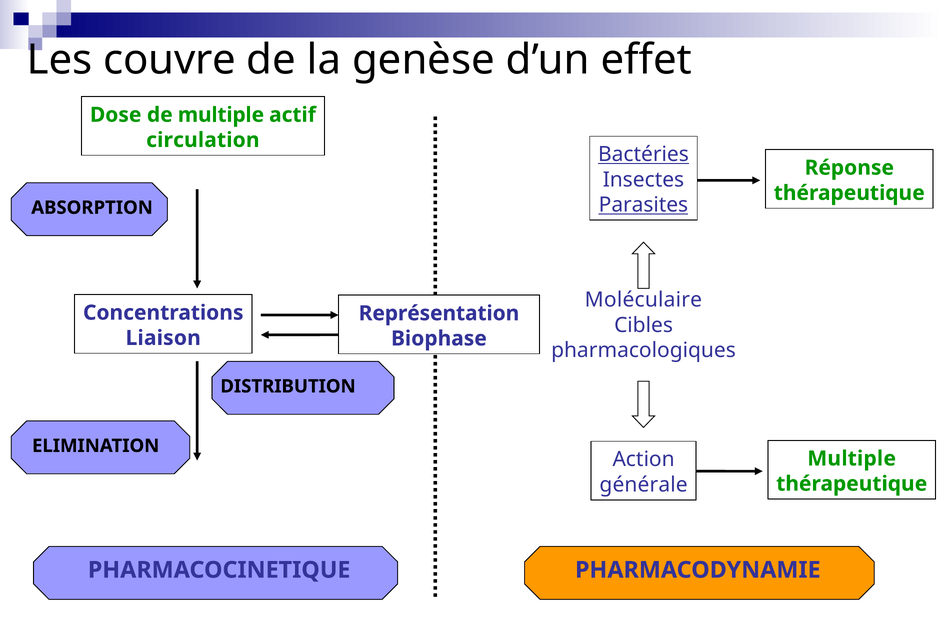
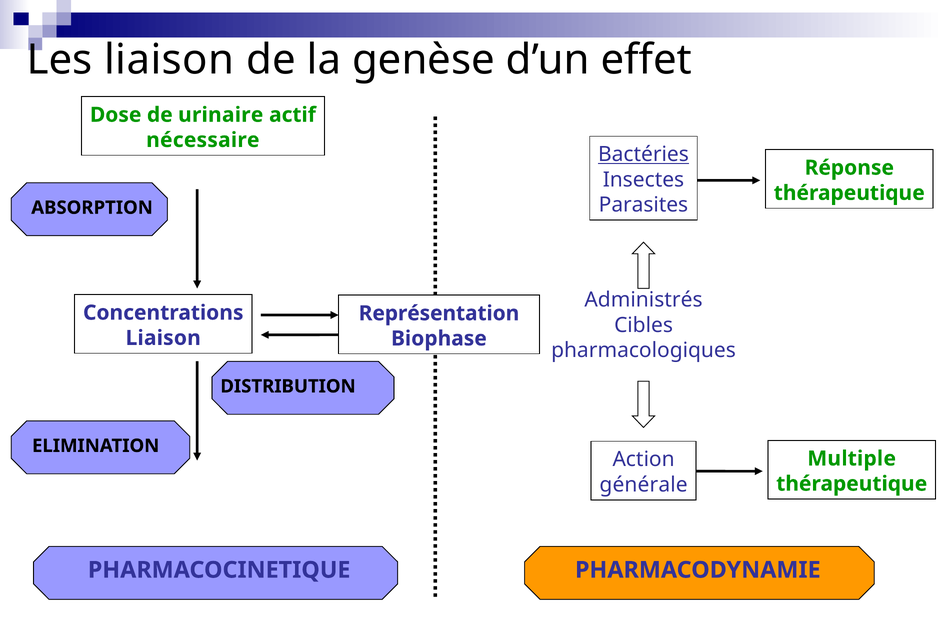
Les couvre: couvre -> liaison (169, 60)
de multiple: multiple -> urinaire (221, 115)
circulation: circulation -> nécessaire (203, 140)
Parasites underline: present -> none (643, 205)
Moléculaire: Moléculaire -> Administrés (643, 300)
